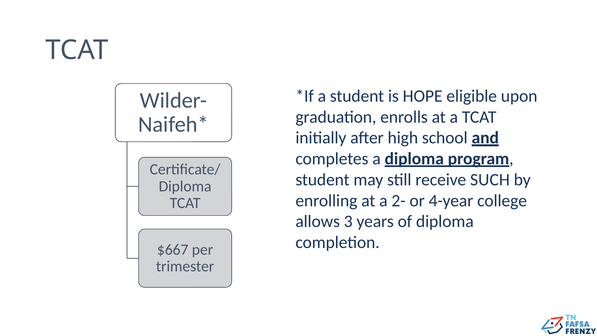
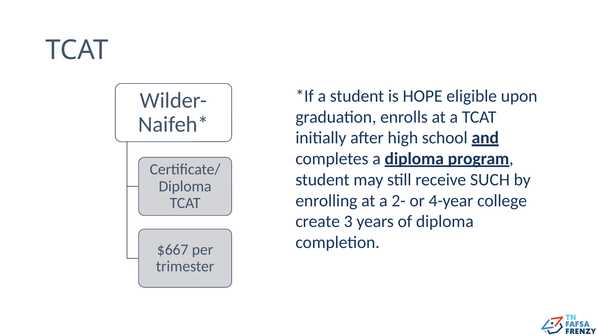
allows: allows -> create (318, 221)
